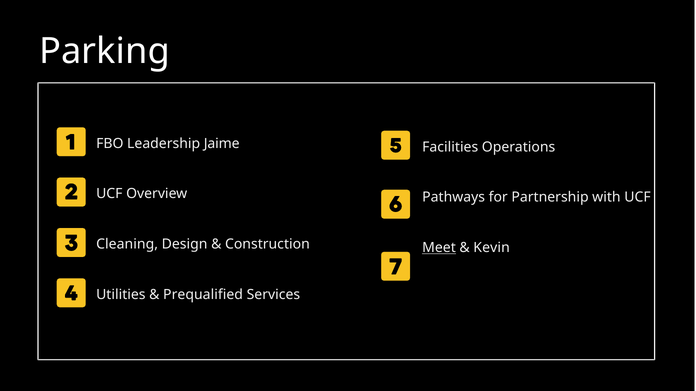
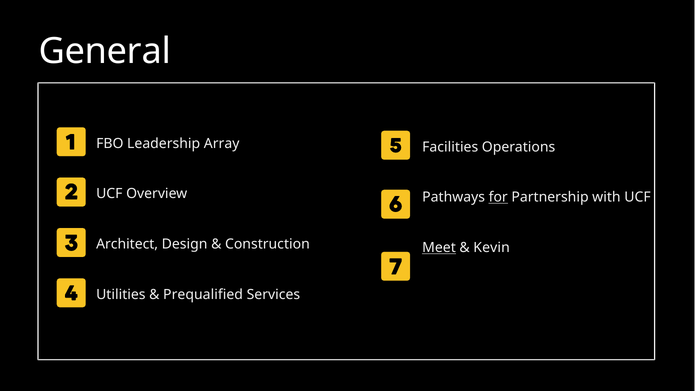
Parking: Parking -> General (105, 52)
Jaime: Jaime -> Array (222, 144)
for underline: none -> present (498, 198)
Cleaning: Cleaning -> Architect (127, 245)
